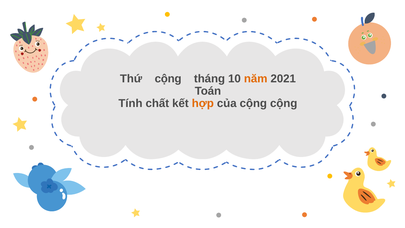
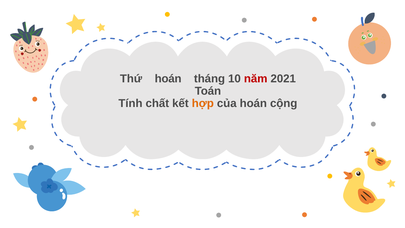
Thứ cộng: cộng -> hoán (168, 79)
năm colour: orange -> red (256, 79)
của cộng: cộng -> hoán (253, 103)
